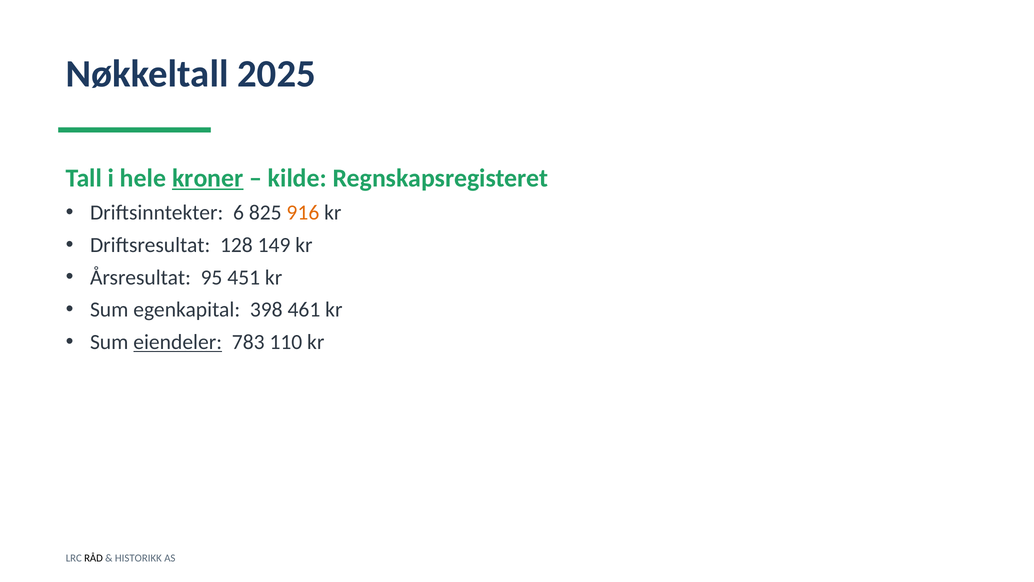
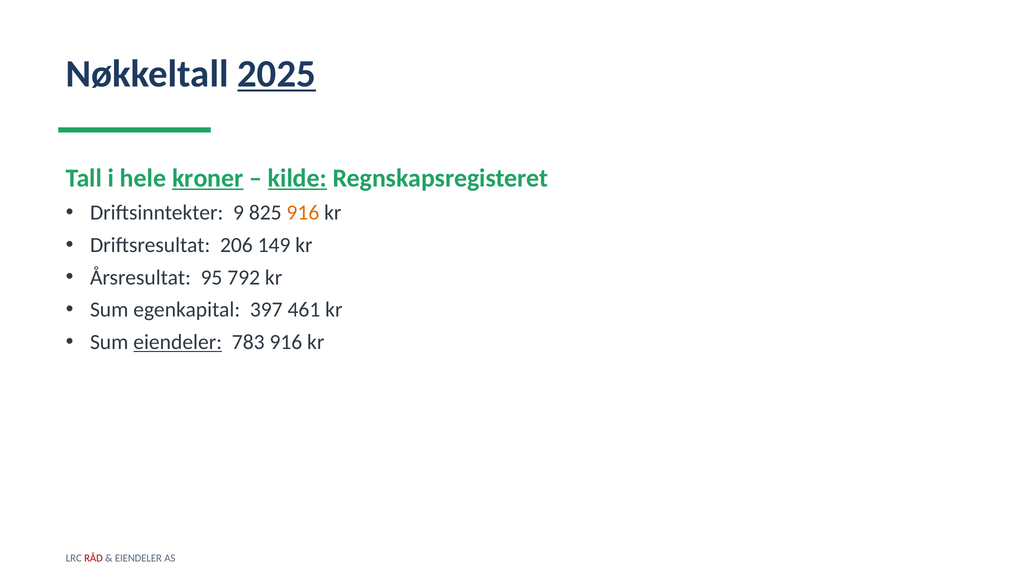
2025 underline: none -> present (277, 74)
kilde underline: none -> present (297, 178)
6: 6 -> 9 (238, 213)
128: 128 -> 206 (236, 245)
451: 451 -> 792 (244, 277)
398: 398 -> 397 (266, 310)
783 110: 110 -> 916 (286, 342)
RÅD colour: black -> red (93, 558)
HISTORIKK: HISTORIKK -> EIENDELER (138, 558)
